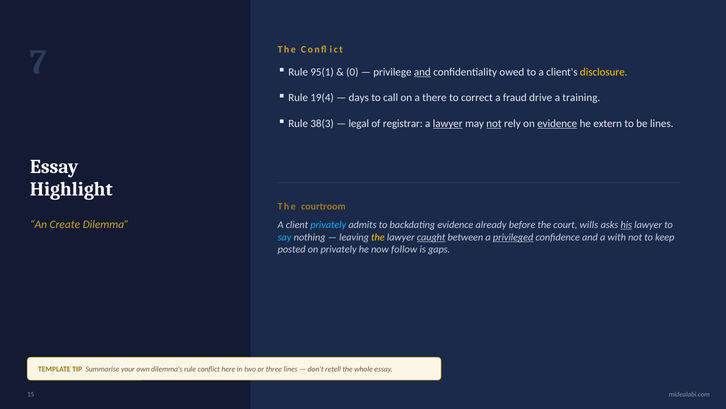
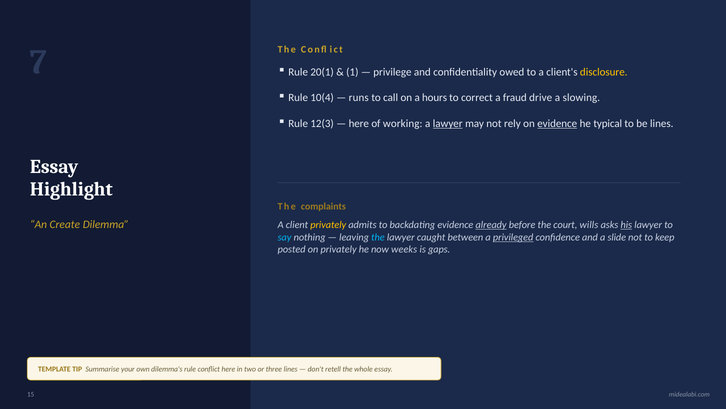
95(1: 95(1 -> 20(1 (322, 72)
0: 0 -> 1 (352, 72)
and underline: present -> none (422, 72)
19(4: 19(4 -> 10(4 (322, 98)
days: days -> runs (359, 98)
there: there -> hours (435, 98)
training: training -> slowing (581, 98)
38(3: 38(3 -> 12(3 (322, 123)
legal: legal -> here (359, 123)
registrar: registrar -> working (403, 123)
not underline: present -> none (494, 123)
extern: extern -> typical (608, 123)
courtroom: courtroom -> complaints (323, 206)
privately colour: light blue -> yellow (328, 225)
already underline: none -> present (491, 225)
the colour: yellow -> light blue (378, 237)
caught underline: present -> none (431, 237)
with: with -> slide (617, 237)
follow: follow -> weeks (404, 249)
